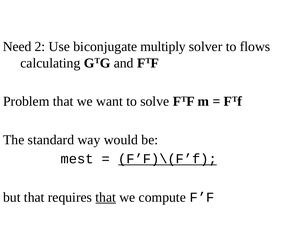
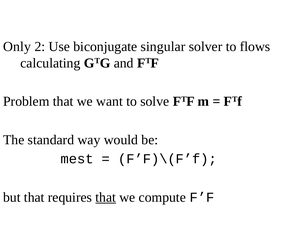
Need: Need -> Only (17, 47)
multiply: multiply -> singular (163, 47)
F’F)\(F’f underline: present -> none (167, 159)
